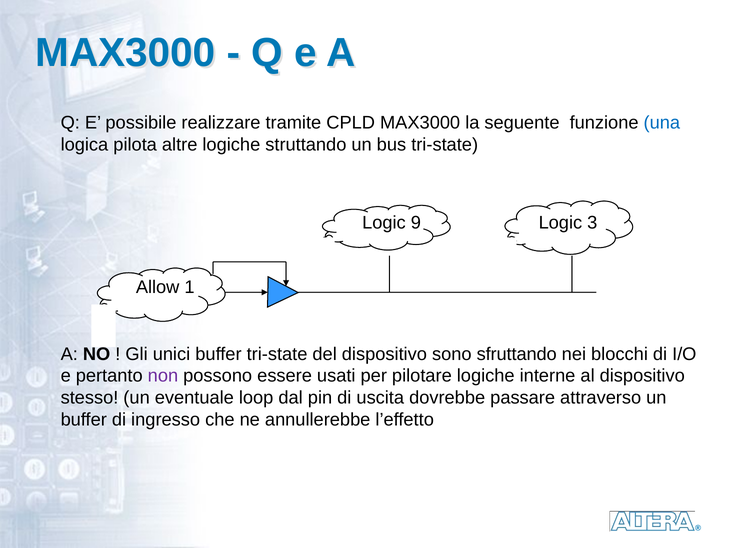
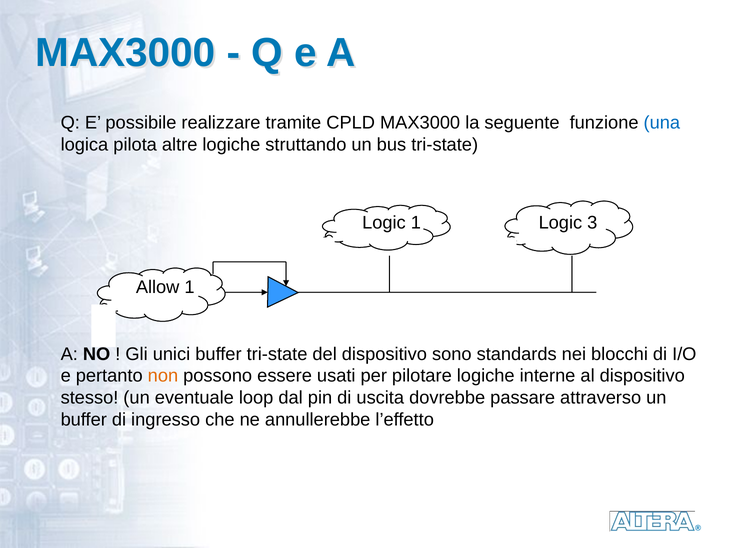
Logic 9: 9 -> 1 (416, 223)
sfruttando: sfruttando -> standards (517, 354)
non colour: purple -> orange (163, 376)
